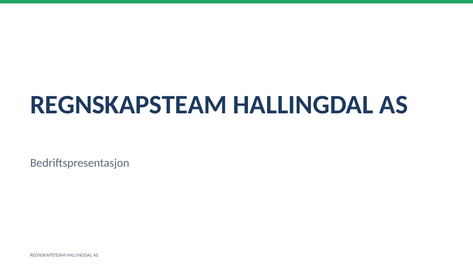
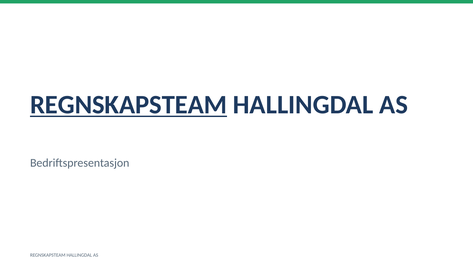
REGNSKAPSTEAM underline: none -> present (129, 105)
